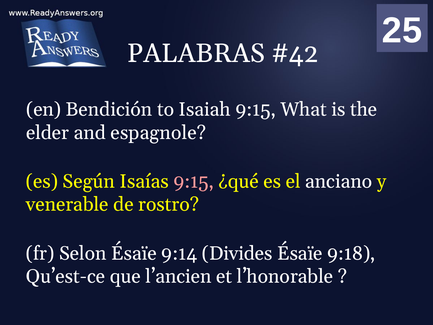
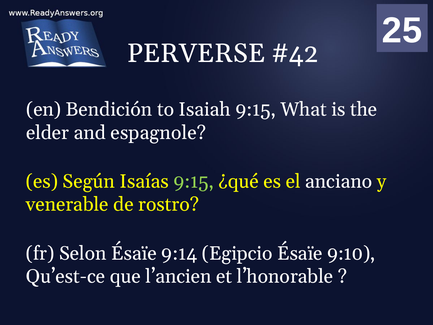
PALABRAS: PALABRAS -> PERVERSE (196, 53)
9:15 colour: pink -> light green (194, 181)
Divides: Divides -> Egipcio (237, 253)
9:18: 9:18 -> 9:10 (351, 253)
